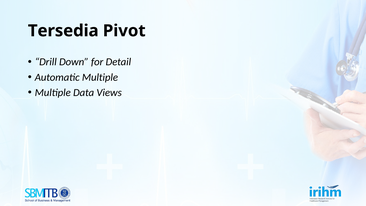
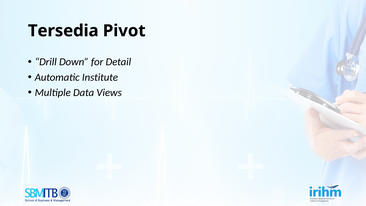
Automatic Multiple: Multiple -> Institute (100, 77)
